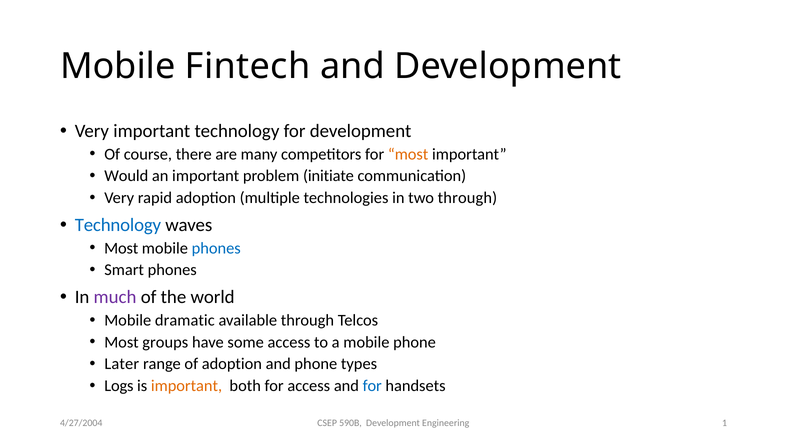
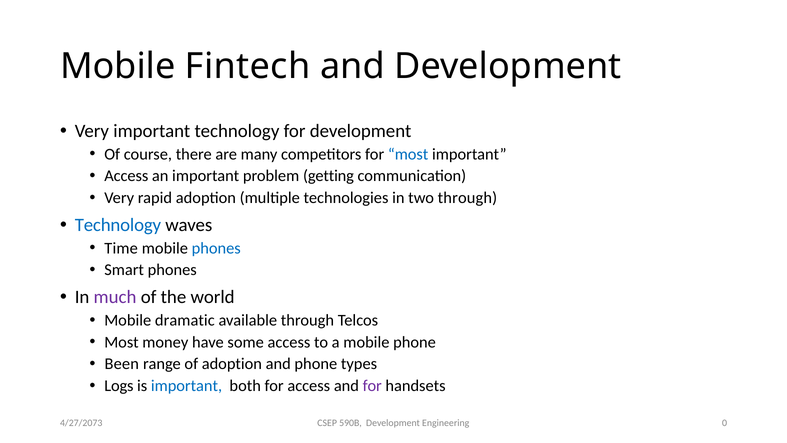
most colour: orange -> blue (408, 154)
Would: Would -> Access (126, 176)
initiate: initiate -> getting (328, 176)
Most: Most -> Time (121, 248)
groups: groups -> money (165, 342)
Later: Later -> Been (122, 364)
important colour: orange -> blue (187, 385)
for colour: blue -> purple (372, 385)
1: 1 -> 0 (725, 423)
4/27/2004: 4/27/2004 -> 4/27/2073 (81, 423)
